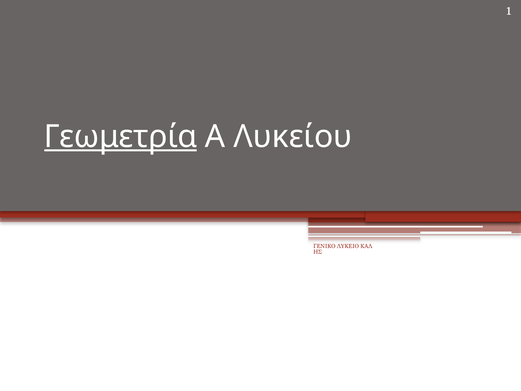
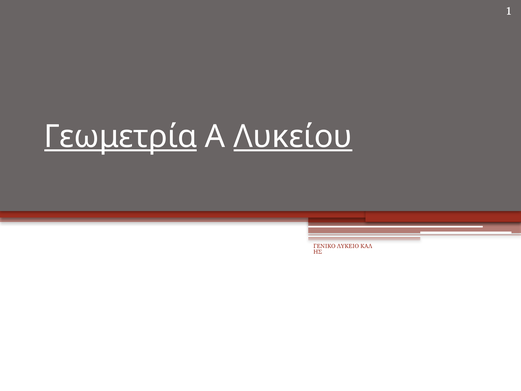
Λυκείου underline: none -> present (293, 137)
